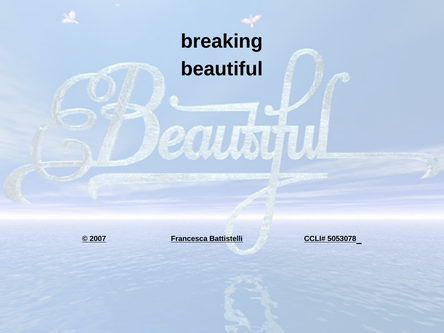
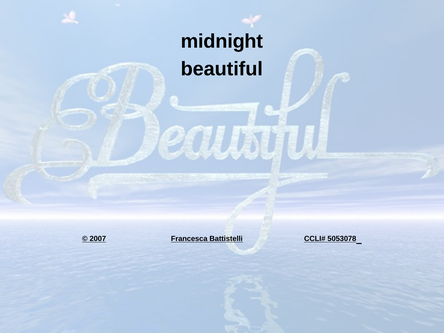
breaking: breaking -> midnight (222, 41)
